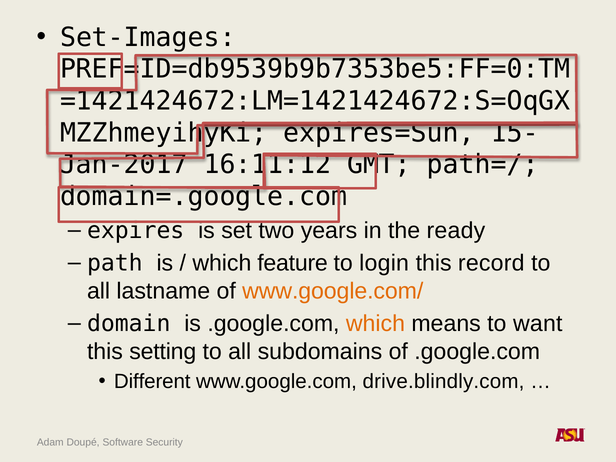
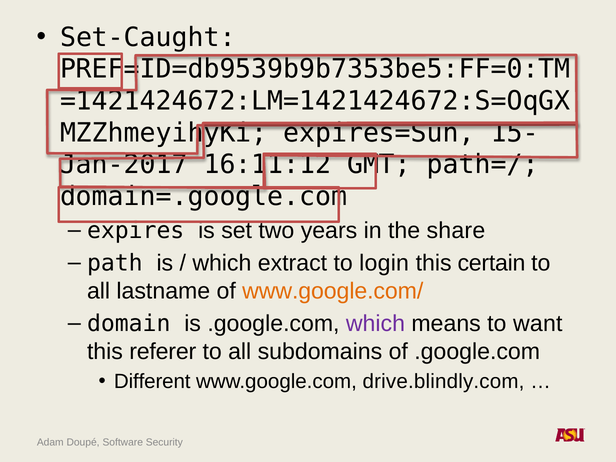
Set-Images: Set-Images -> Set-Caught (148, 37)
ready: ready -> share (456, 231)
feature: feature -> extract (292, 263)
record: record -> certain (491, 263)
which colour: orange -> purple (375, 324)
setting: setting -> referer (163, 351)
